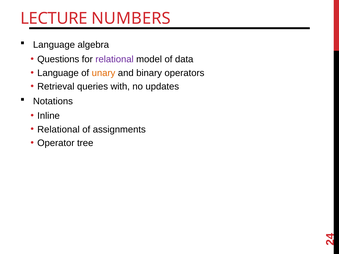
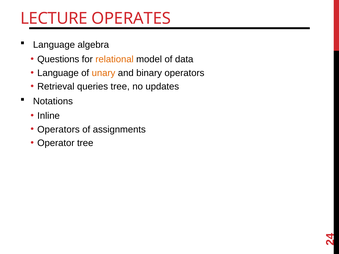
NUMBERS: NUMBERS -> OPERATES (131, 18)
relational colour: purple -> orange (115, 59)
queries with: with -> tree (120, 87)
Relational: Relational -> Operators (58, 130)
